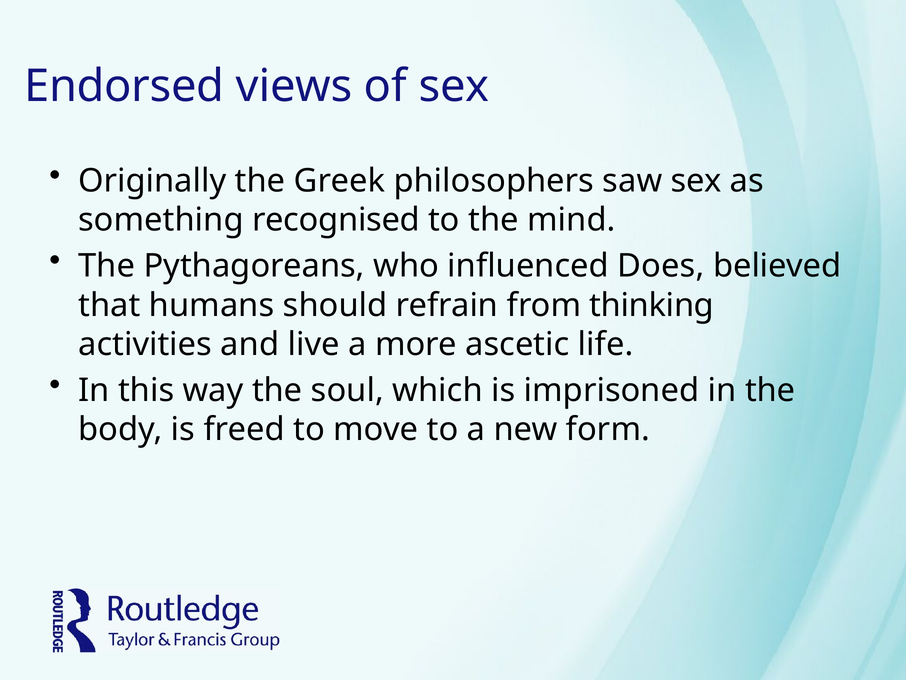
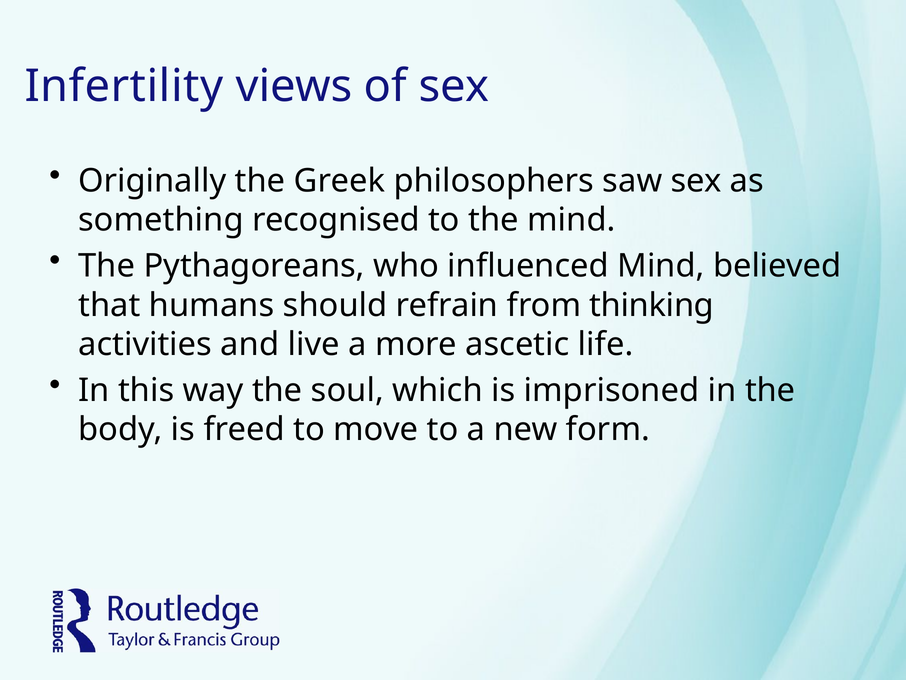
Endorsed: Endorsed -> Infertility (124, 86)
influenced Does: Does -> Mind (661, 266)
